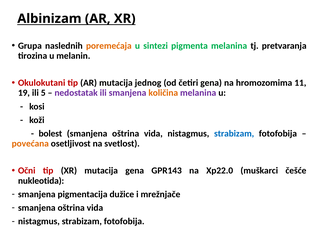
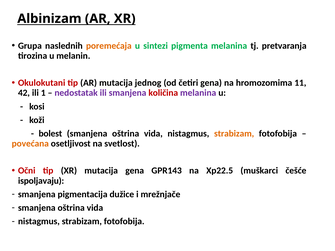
19: 19 -> 42 (24, 93)
5: 5 -> 1 (43, 93)
količina colour: orange -> red (163, 93)
strabizam colour: blue -> orange (234, 134)
Xp22.0: Xp22.0 -> Xp22.5 (220, 171)
nukleotida: nukleotida -> ispoljavaju (41, 181)
